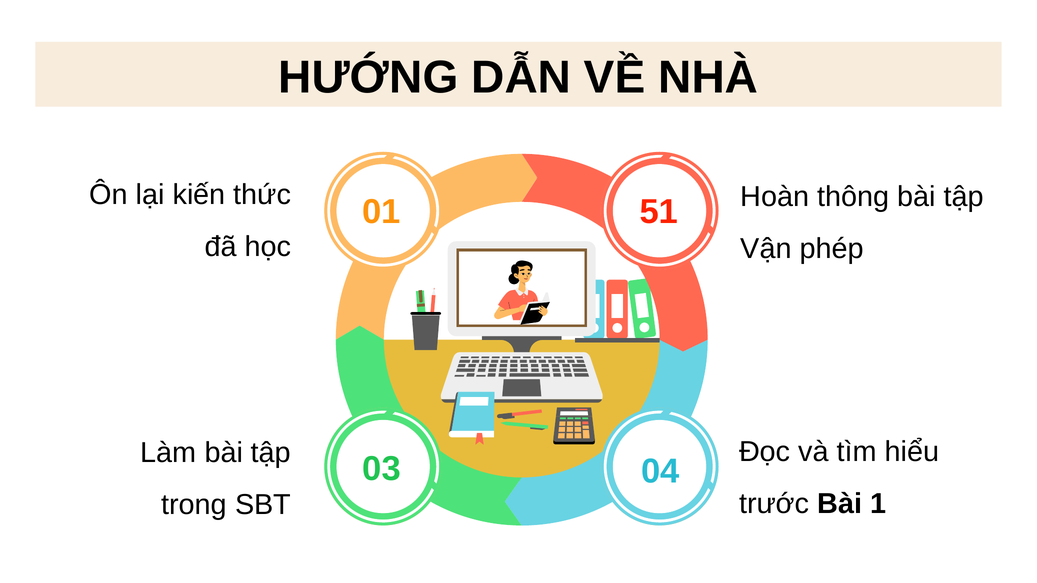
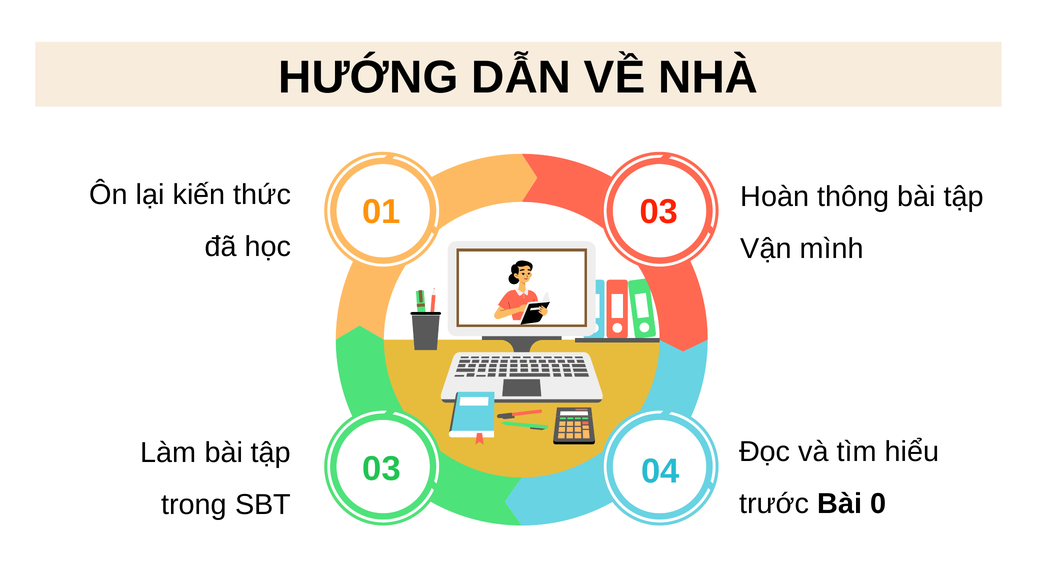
01 51: 51 -> 03 (659, 212)
phép: phép -> mình (832, 249)
1: 1 -> 0 (878, 504)
